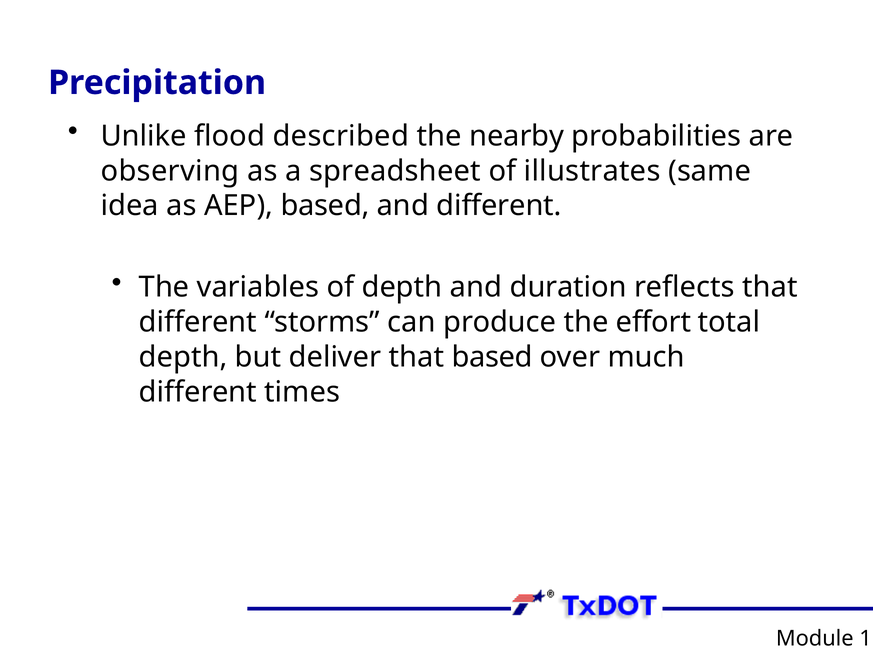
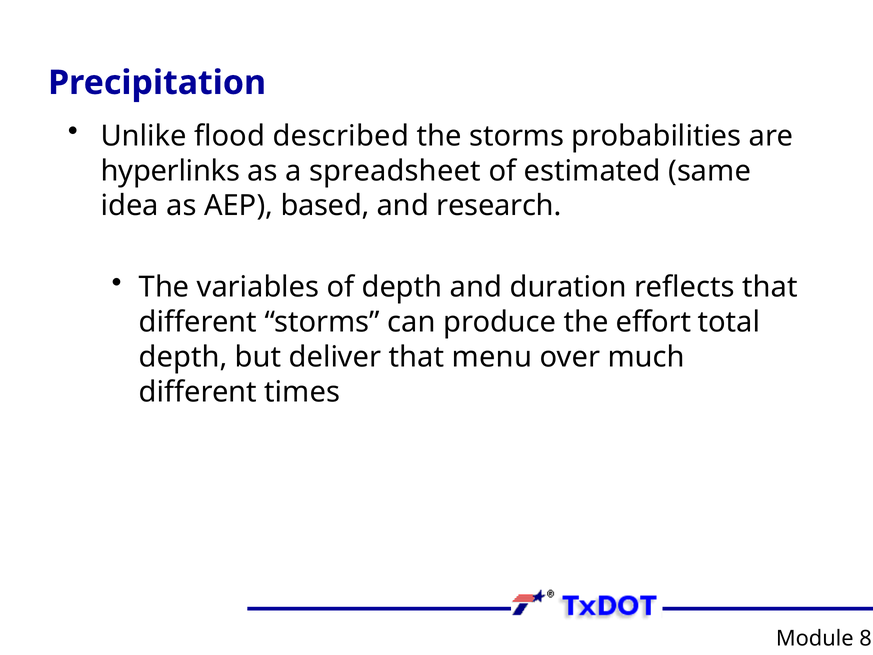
the nearby: nearby -> storms (517, 136)
observing: observing -> hyperlinks (170, 171)
illustrates: illustrates -> estimated (592, 171)
and different: different -> research (499, 206)
that based: based -> menu (492, 357)
1: 1 -> 8 (866, 638)
